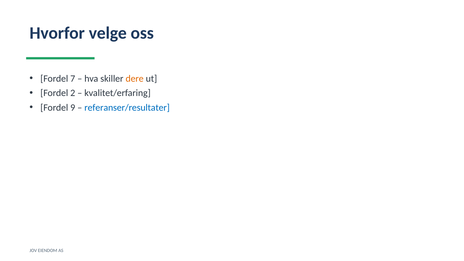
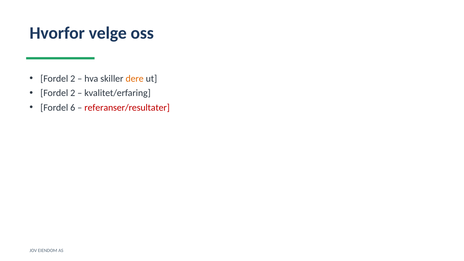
7: 7 -> 2 (73, 79)
9: 9 -> 6 (73, 108)
referanser/resultater colour: blue -> red (127, 108)
